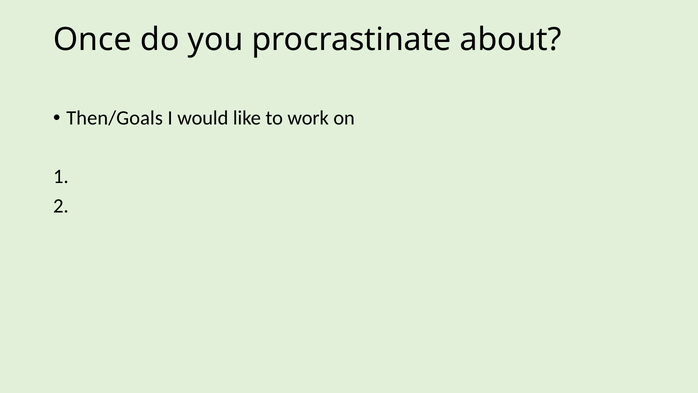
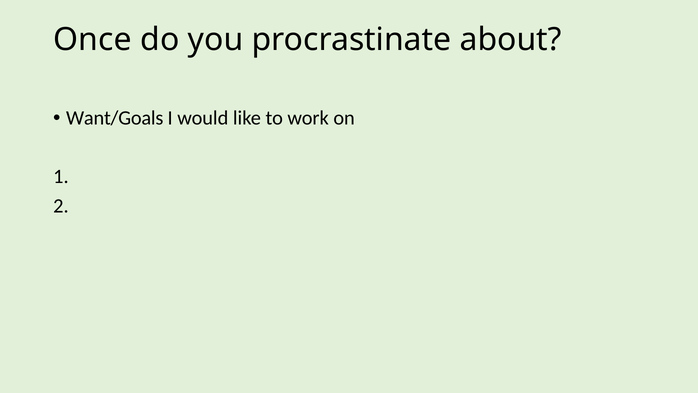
Then/Goals: Then/Goals -> Want/Goals (115, 118)
